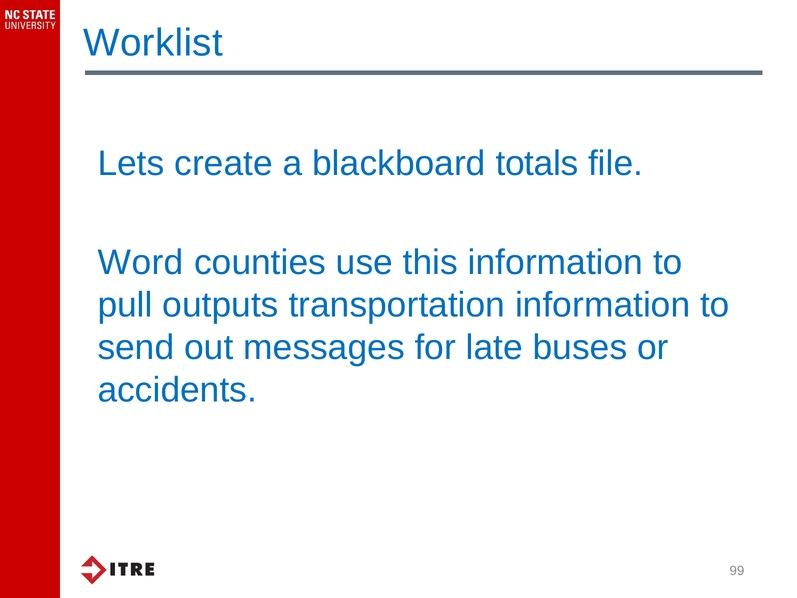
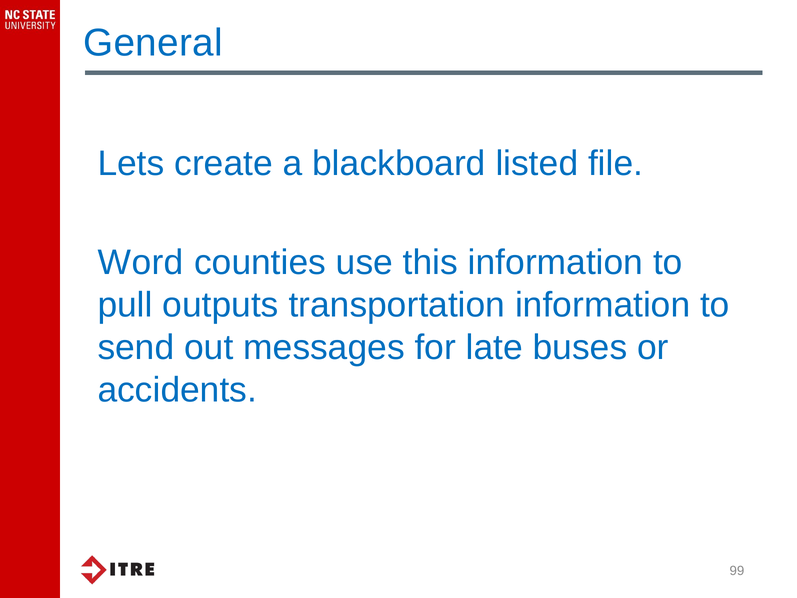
Worklist: Worklist -> General (153, 43)
totals: totals -> listed (537, 163)
